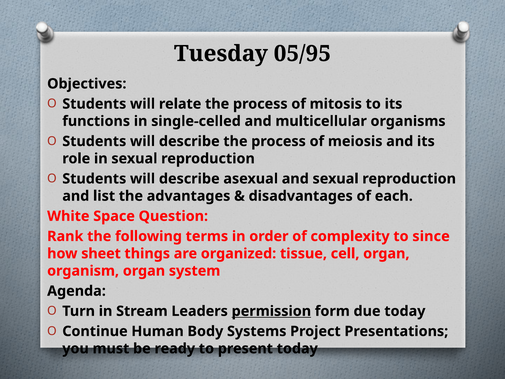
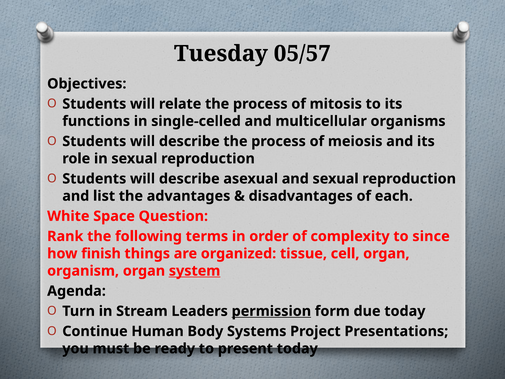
05/95: 05/95 -> 05/57 (302, 54)
sheet: sheet -> finish (101, 253)
system underline: none -> present (195, 271)
